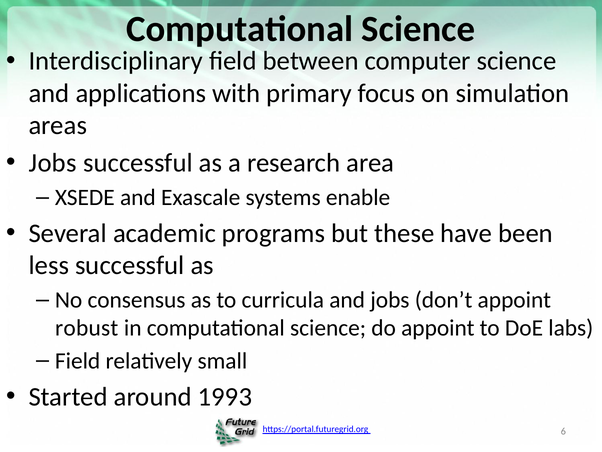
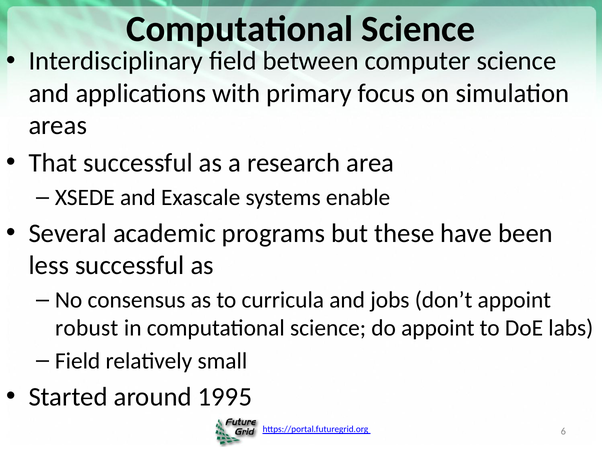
Jobs: Jobs -> That (53, 163)
1993: 1993 -> 1995 (225, 396)
